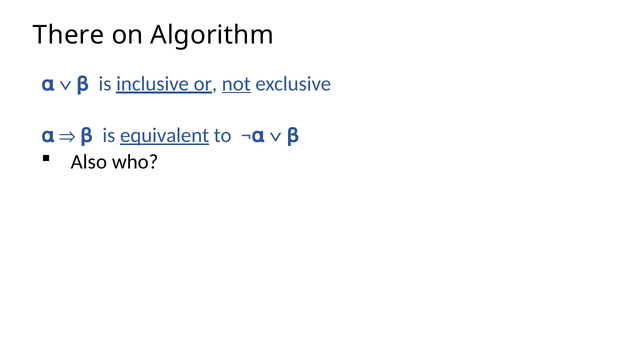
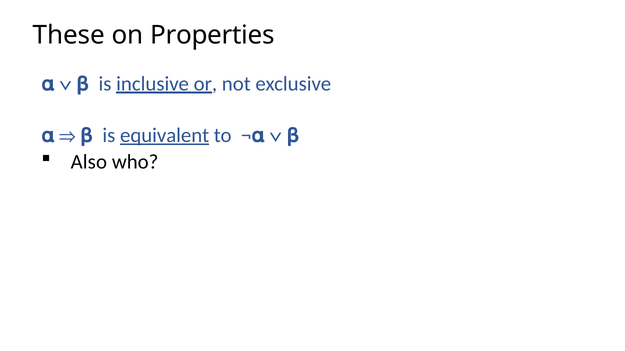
There: There -> These (69, 35)
Algorithm: Algorithm -> Properties (212, 35)
not underline: present -> none (236, 84)
